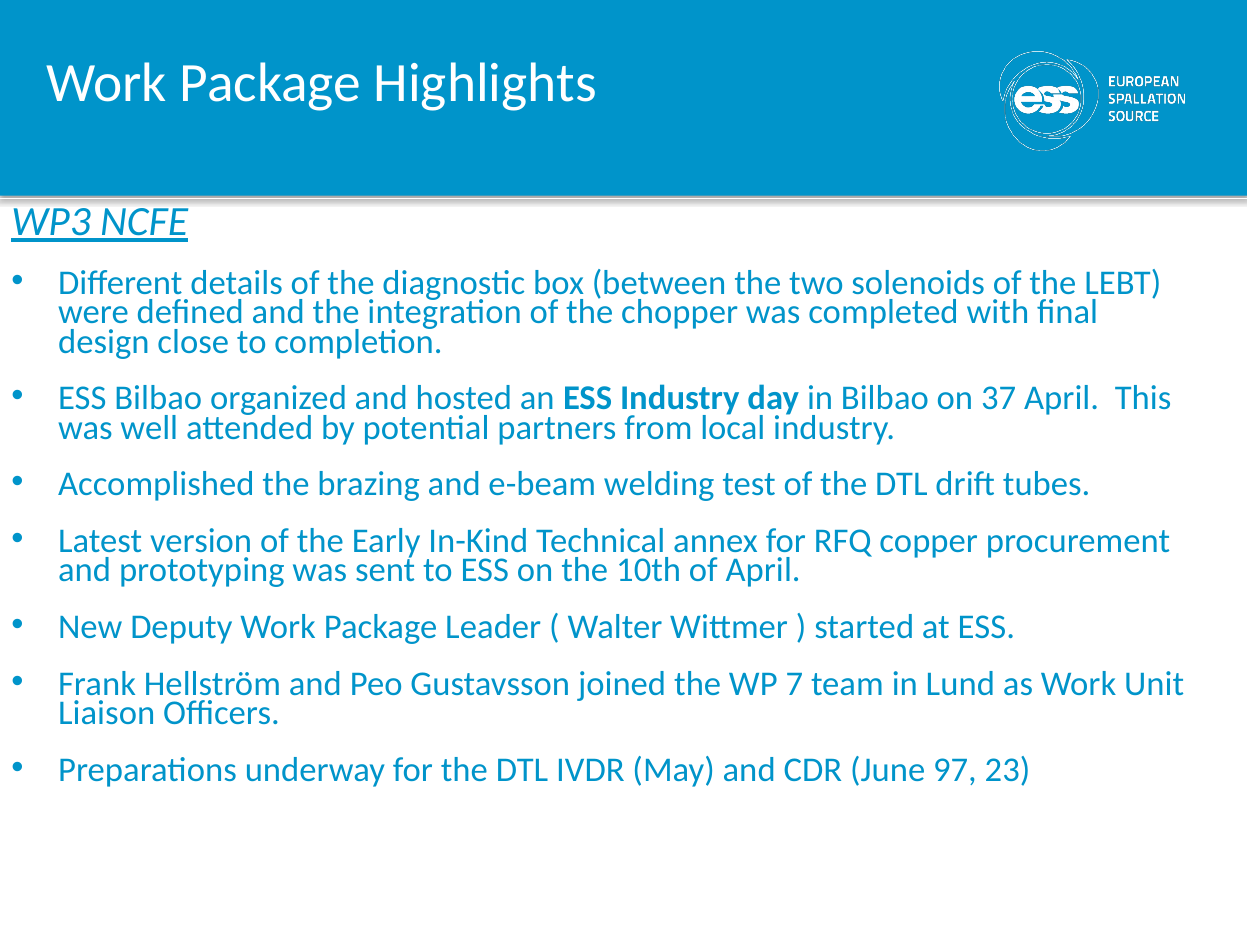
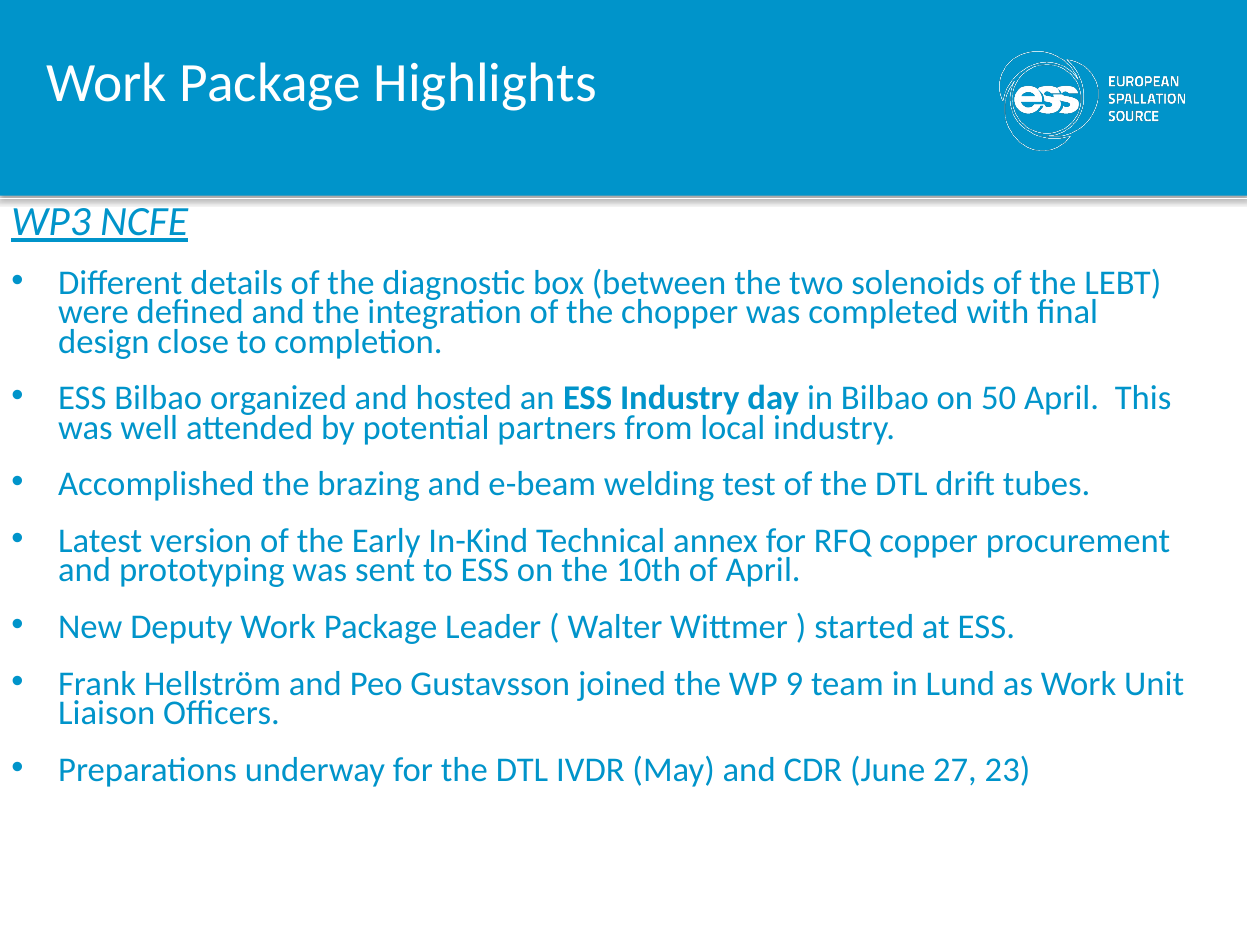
37: 37 -> 50 (999, 398)
7: 7 -> 9 (794, 684)
97: 97 -> 27 (955, 769)
